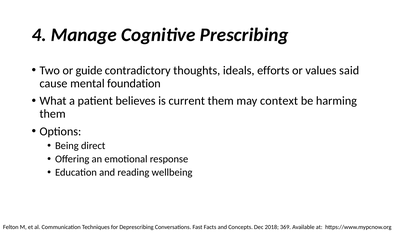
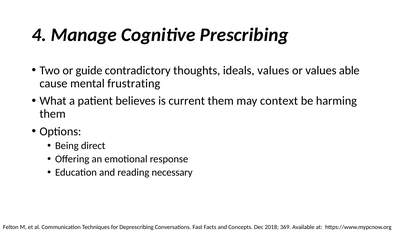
ideals efforts: efforts -> values (273, 70)
said: said -> able (349, 70)
foundation: foundation -> frustrating (134, 83)
wellbeing: wellbeing -> necessary (172, 173)
